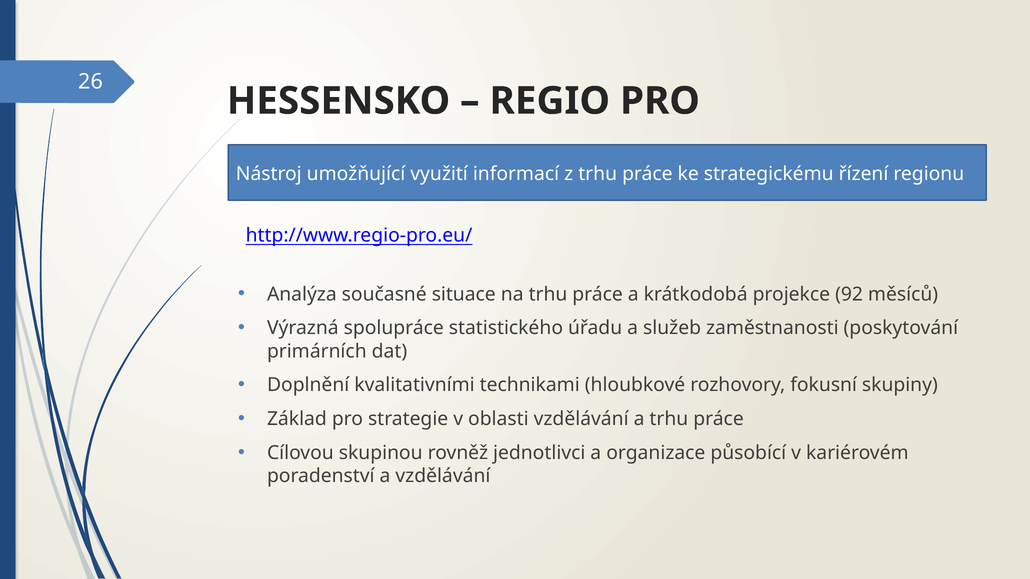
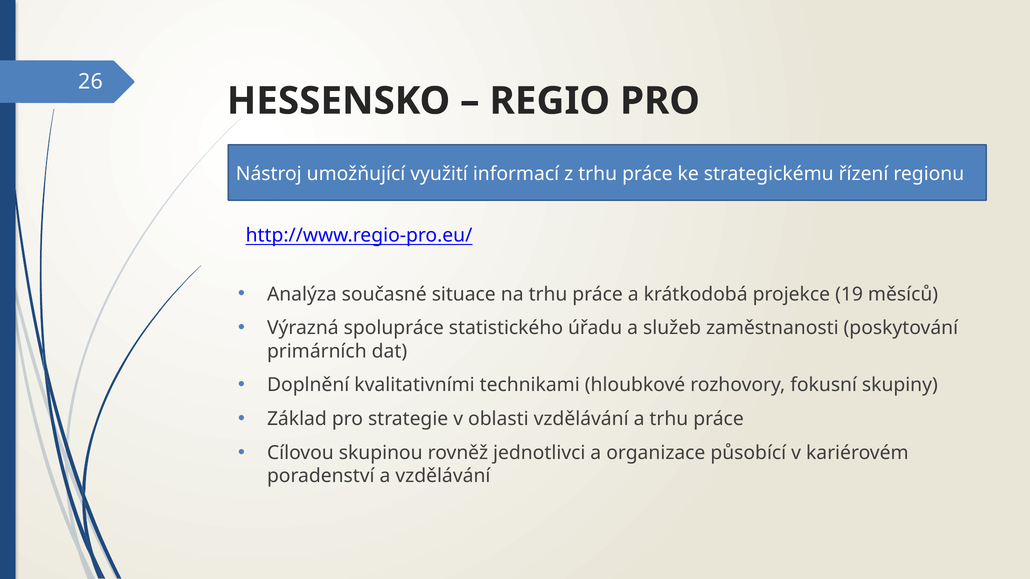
92: 92 -> 19 (849, 294)
